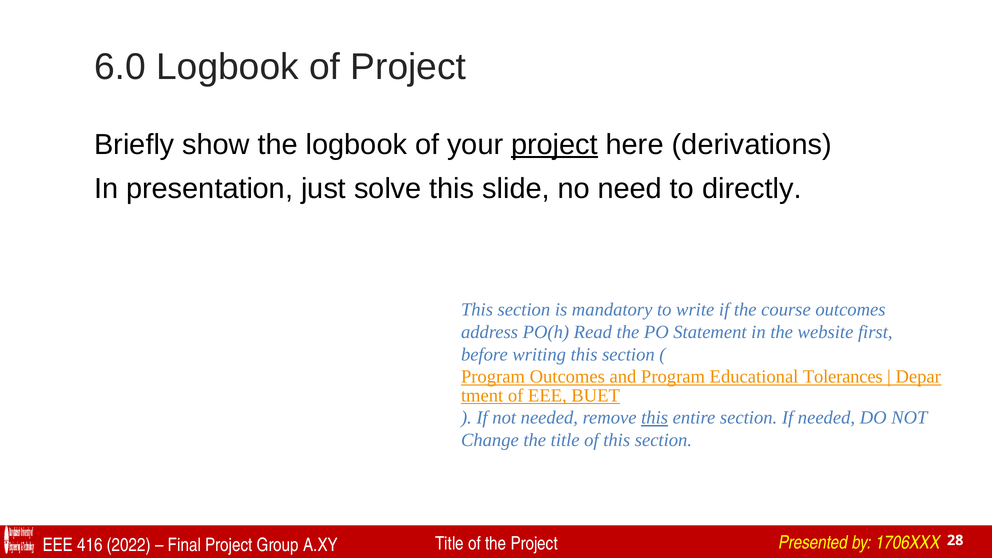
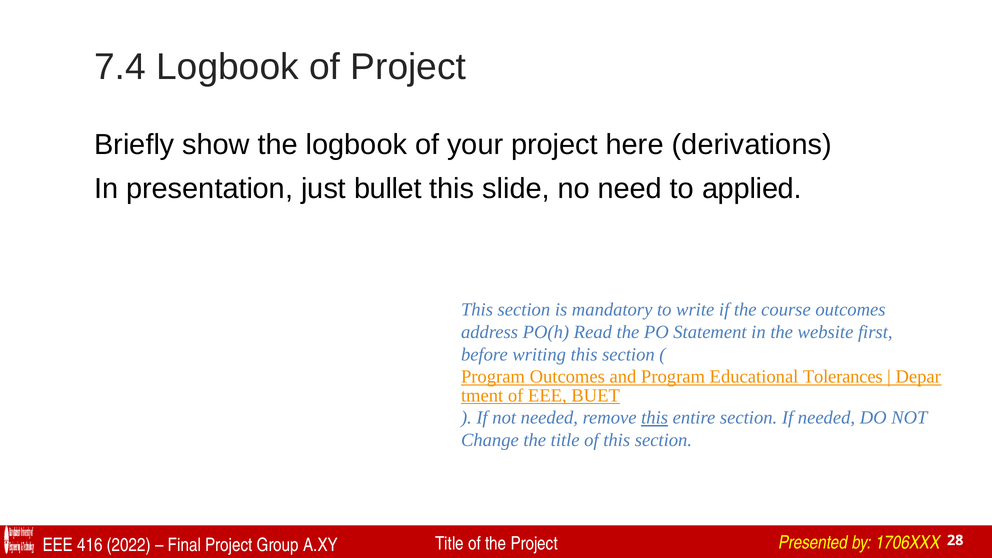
6.0: 6.0 -> 7.4 (120, 67)
project underline: present -> none (555, 145)
solve: solve -> bullet (388, 189)
directly: directly -> applied (752, 189)
